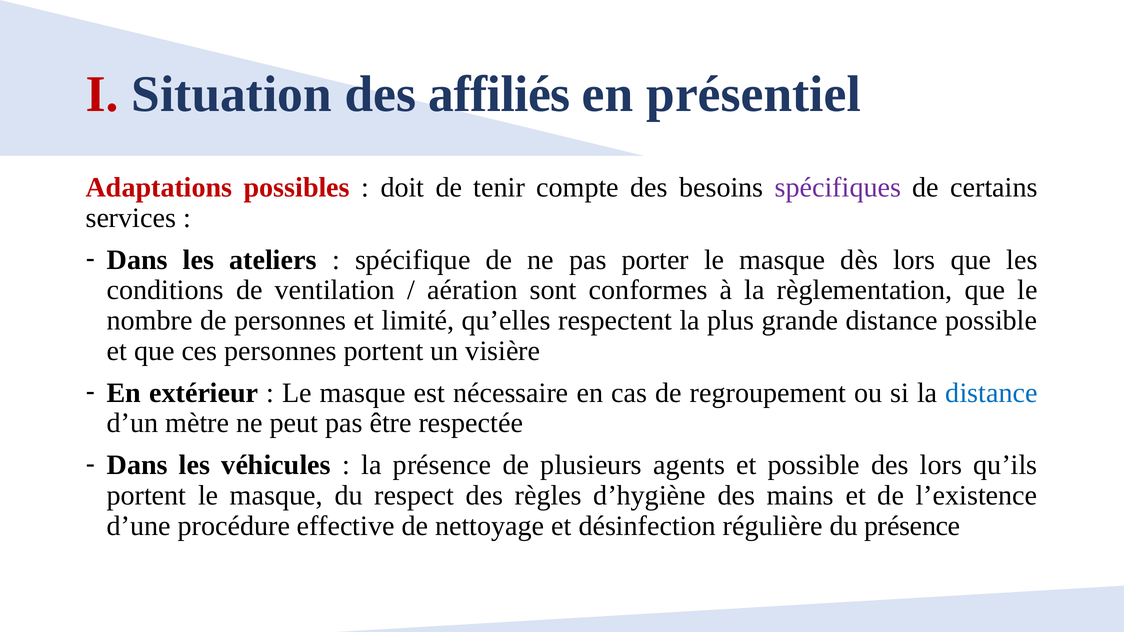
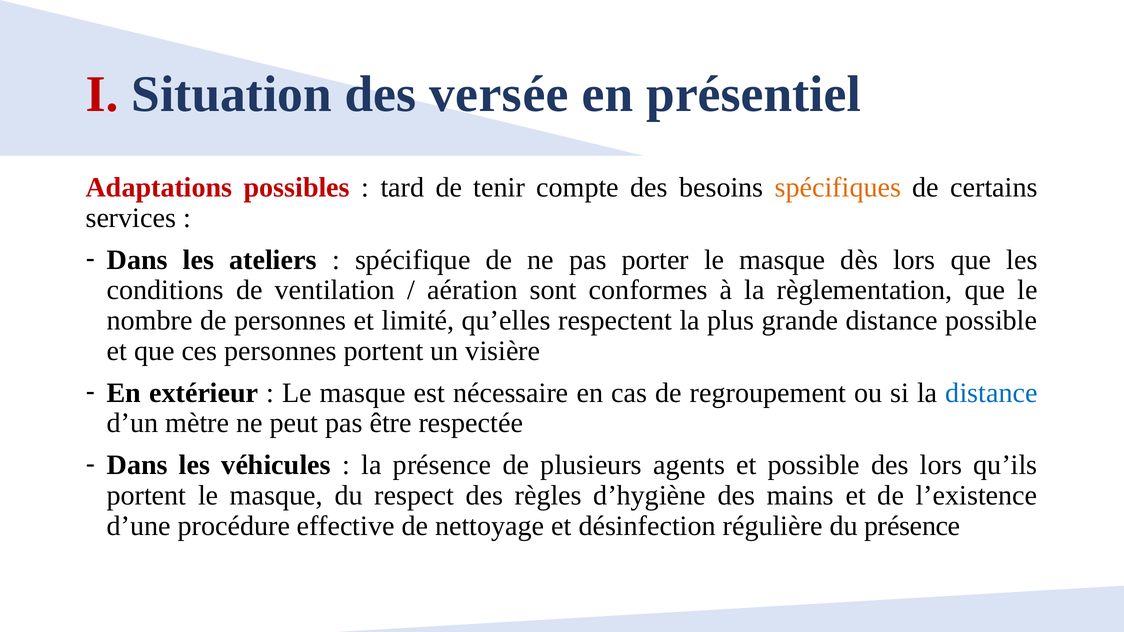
affiliés: affiliés -> versée (499, 94)
doit: doit -> tard (402, 188)
spécifiques colour: purple -> orange (838, 188)
